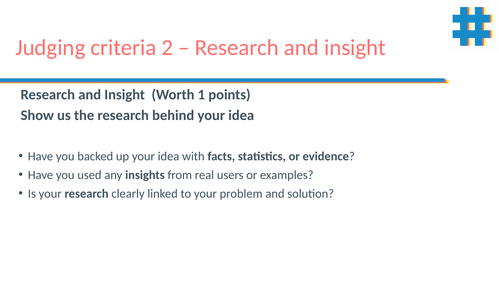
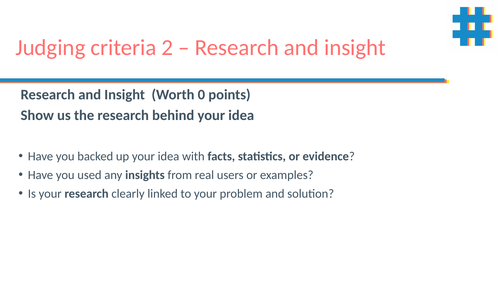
1: 1 -> 0 (201, 94)
